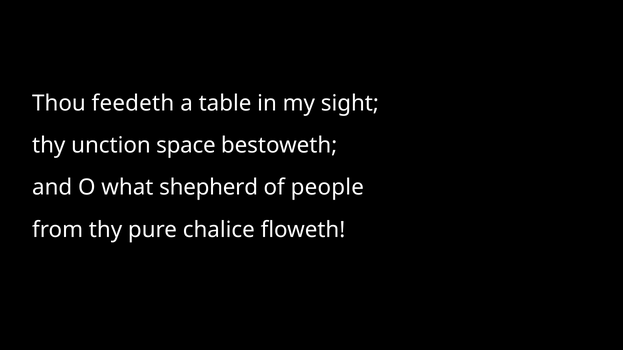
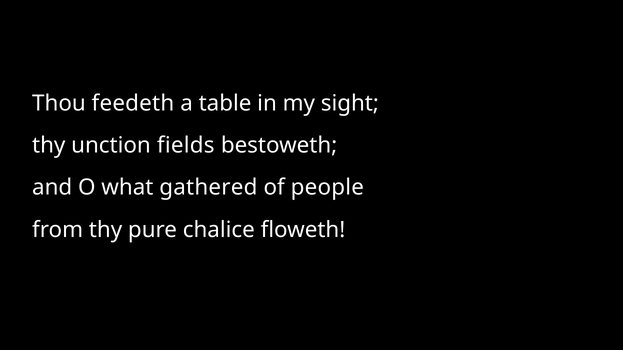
space: space -> fields (186, 146)
shepherd: shepherd -> gathered (208, 188)
